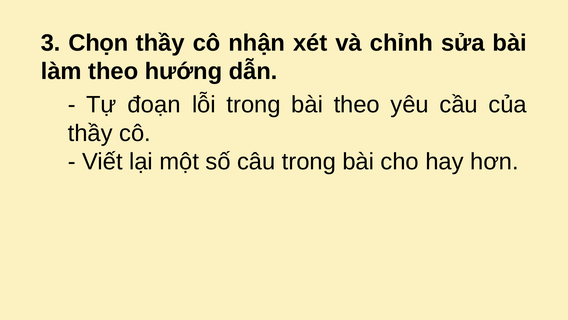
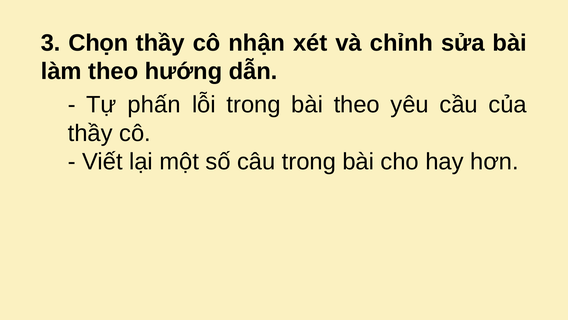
đoạn: đoạn -> phấn (154, 105)
